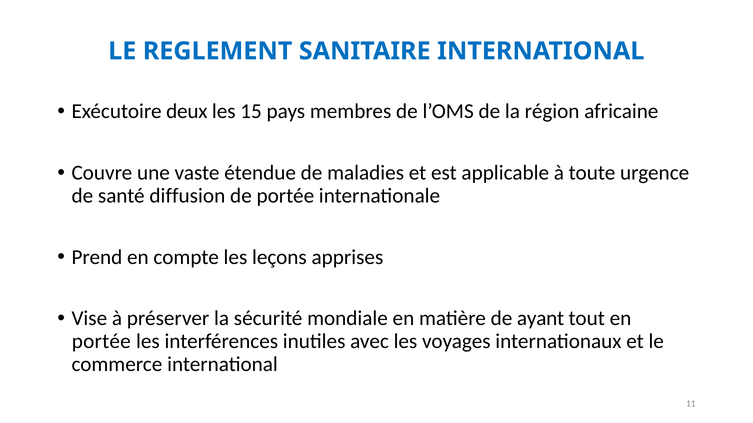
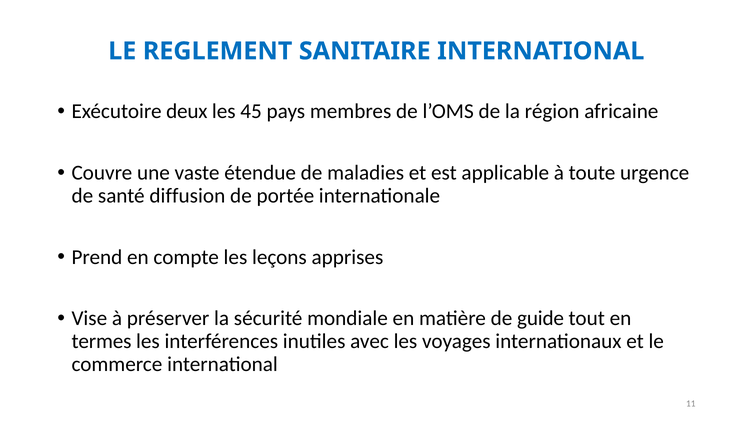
15: 15 -> 45 (251, 112)
ayant: ayant -> guide (541, 319)
portée: portée -> termes (101, 342)
